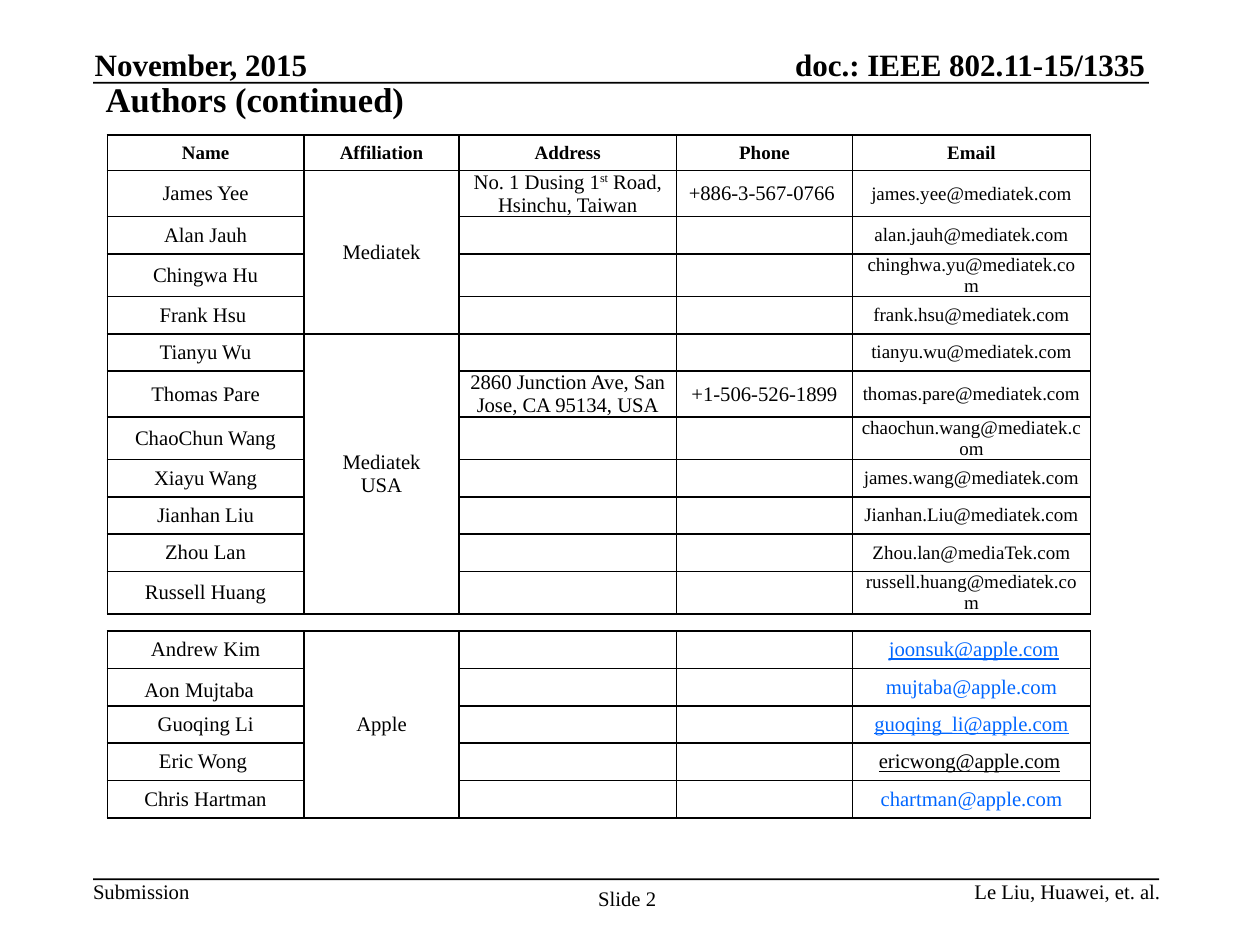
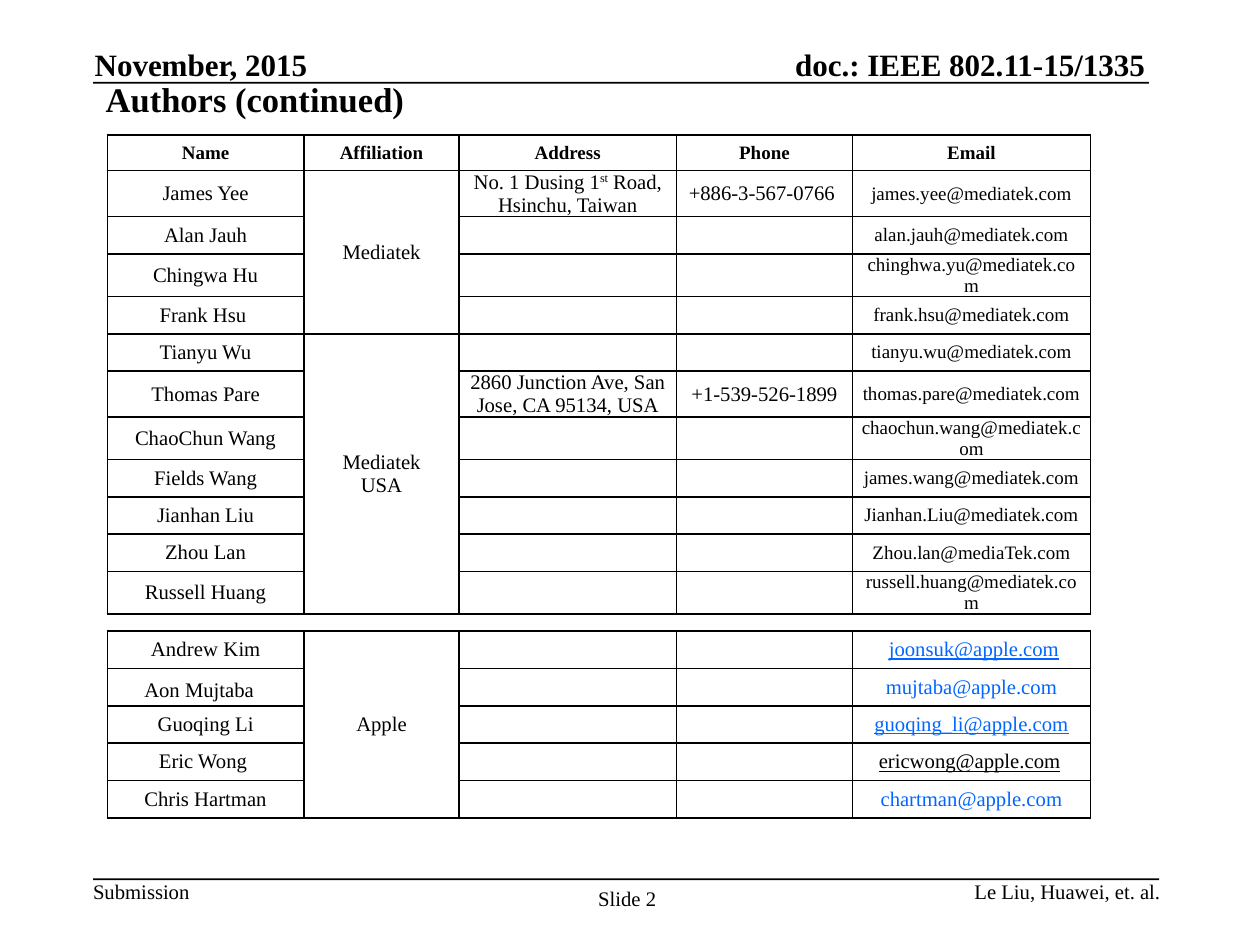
+1-506-526-1899: +1-506-526-1899 -> +1-539-526-1899 (764, 394)
Xiayu: Xiayu -> Fields (179, 478)
